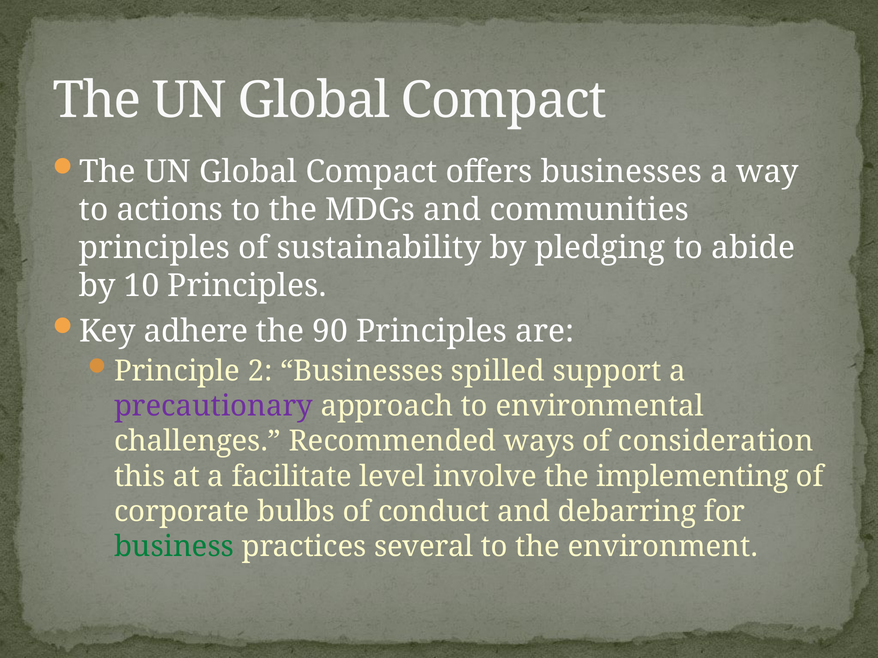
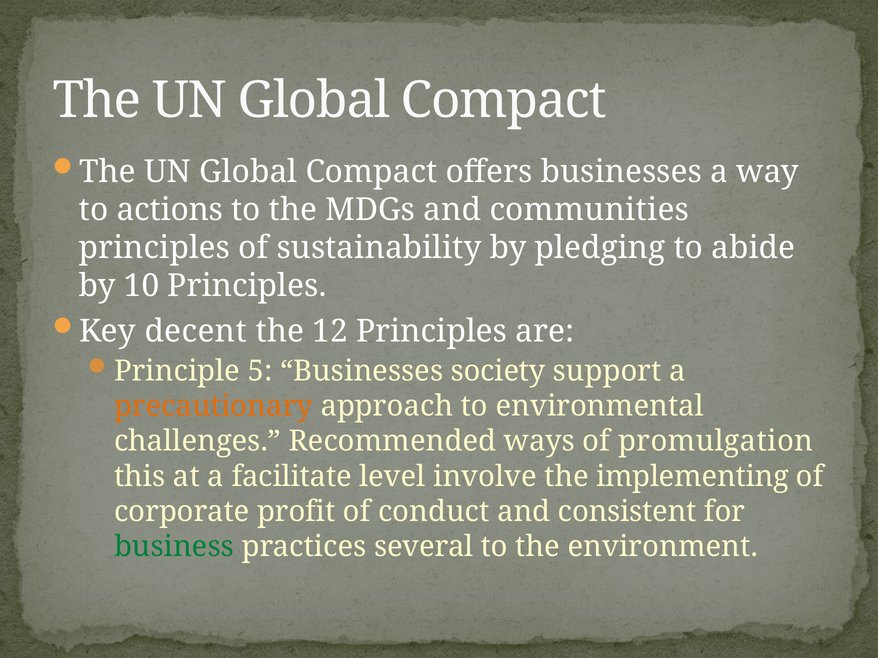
adhere: adhere -> decent (196, 331)
90: 90 -> 12 (330, 331)
2: 2 -> 5 (260, 371)
spilled: spilled -> society (498, 371)
precautionary colour: purple -> orange (214, 406)
consideration: consideration -> promulgation (716, 442)
bulbs: bulbs -> profit (296, 512)
debarring: debarring -> consistent (627, 512)
